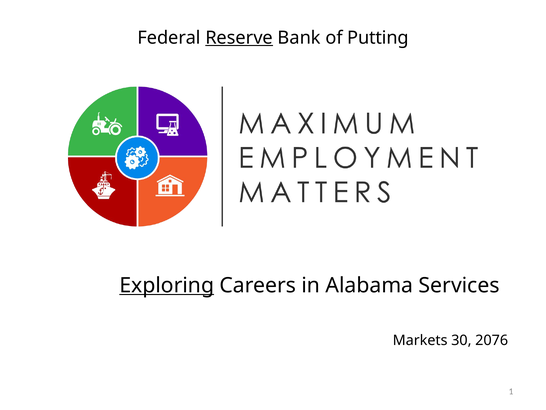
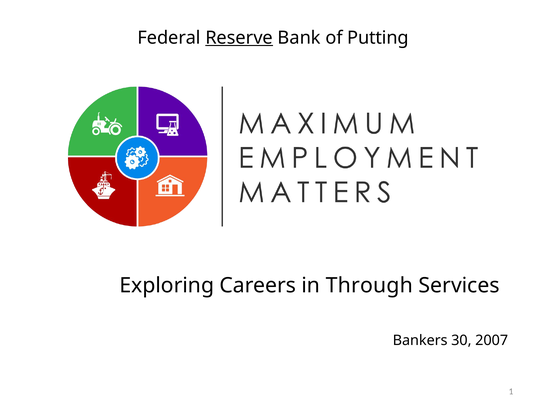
Exploring underline: present -> none (167, 285)
Alabama: Alabama -> Through (369, 285)
Markets: Markets -> Bankers (420, 340)
2076: 2076 -> 2007 (492, 340)
